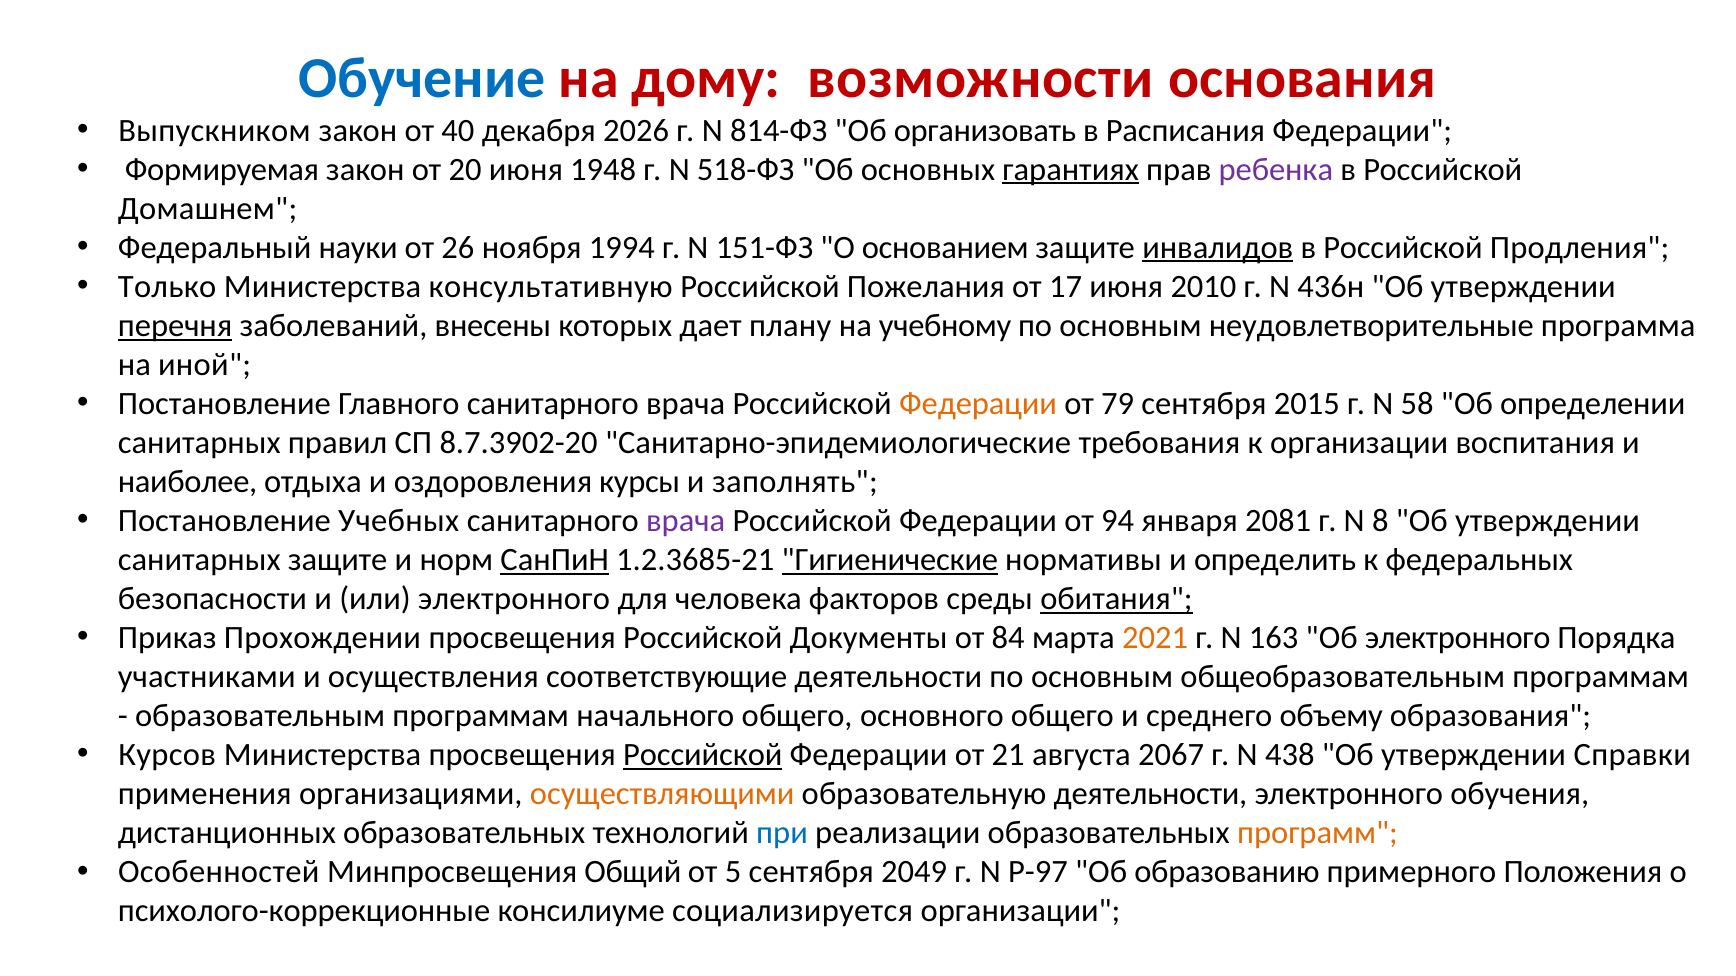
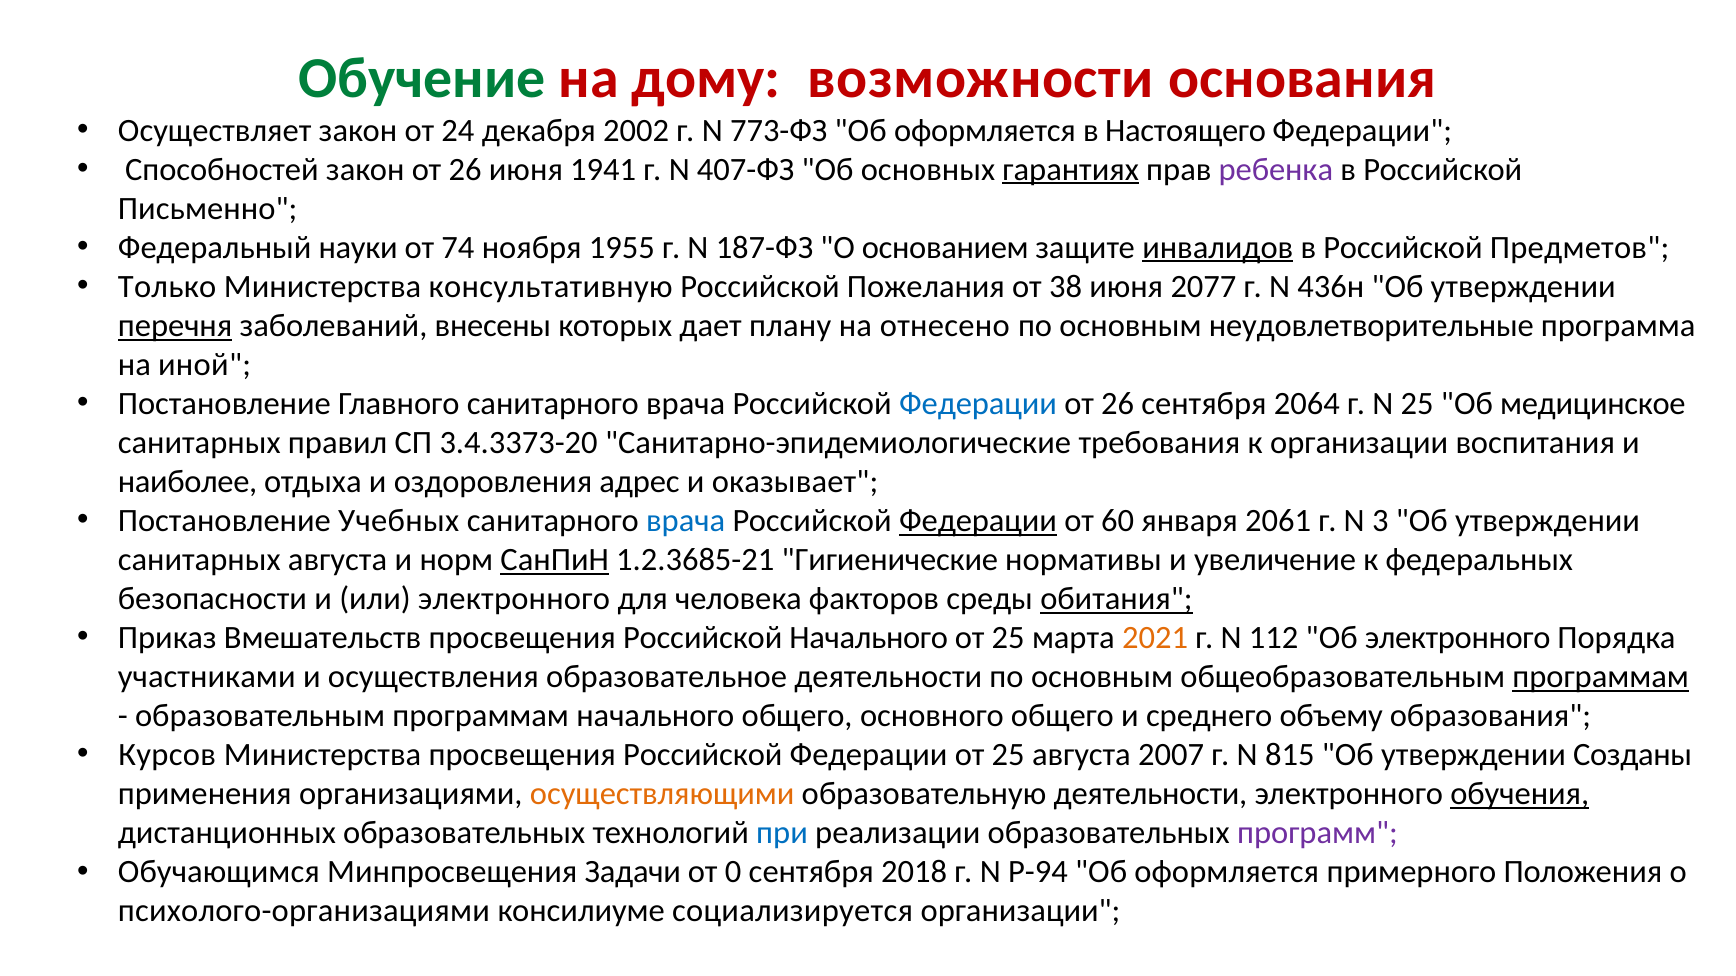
Обучение colour: blue -> green (422, 78)
Выпускником: Выпускником -> Осуществляет (215, 130)
40: 40 -> 24 (458, 130)
2026: 2026 -> 2002 (636, 130)
814-ФЗ: 814-ФЗ -> 773-ФЗ (779, 130)
организовать: организовать -> оформляется (985, 130)
Расписания: Расписания -> Настоящего (1186, 130)
Формируемая: Формируемая -> Способностей (222, 169)
закон от 20: 20 -> 26 (465, 169)
1948: 1948 -> 1941 (603, 169)
518-ФЗ: 518-ФЗ -> 407-ФЗ (746, 169)
Домашнем: Домашнем -> Письменно (208, 209)
26: 26 -> 74 (458, 248)
1994: 1994 -> 1955 (622, 248)
151-ФЗ: 151-ФЗ -> 187-ФЗ (764, 248)
Продления: Продления -> Предметов (1580, 248)
17: 17 -> 38 (1066, 287)
2010: 2010 -> 2077 (1203, 287)
учебному: учебному -> отнесено (945, 326)
Федерации colour: orange -> blue (978, 404)
79: 79 -> 26 (1118, 404)
2015: 2015 -> 2064 (1307, 404)
N 58: 58 -> 25 (1417, 404)
определении: определении -> медицинское (1593, 404)
8.7.3902-20: 8.7.3902-20 -> 3.4.3373-20 (519, 443)
курсы: курсы -> адрес (640, 482)
заполнять: заполнять -> оказывает (795, 482)
врача colour: purple -> blue (686, 521)
Федерации underline: none -> present (978, 521)
94: 94 -> 60 (1118, 521)
2081: 2081 -> 2061 (1278, 521)
8: 8 -> 3 (1380, 521)
санитарных защите: защите -> августа (338, 560)
Гигиенические underline: present -> none (890, 560)
определить: определить -> увеличение (1275, 560)
Прохождении: Прохождении -> Вмешательств (323, 638)
Российской Документы: Документы -> Начального (869, 638)
84: 84 -> 25 (1008, 638)
163: 163 -> 112 (1274, 638)
соответствующие: соответствующие -> образовательное (667, 677)
программам underline: none -> present (1601, 677)
Российской underline: present -> none (703, 755)
Федерации от 21: 21 -> 25 (1008, 755)
2067: 2067 -> 2007 (1171, 755)
438: 438 -> 815 (1290, 755)
Справки: Справки -> Созданы (1633, 755)
обучения underline: none -> present (1520, 794)
программ colour: orange -> purple (1317, 833)
Особенностей: Особенностей -> Обучающимся (219, 873)
Общий: Общий -> Задачи (633, 873)
5: 5 -> 0 (733, 873)
2049: 2049 -> 2018 (914, 873)
Р-97: Р-97 -> Р-94 (1038, 873)
образованию: образованию -> оформляется (1227, 873)
психолого-коррекционные: психолого-коррекционные -> психолого-организациями (304, 912)
